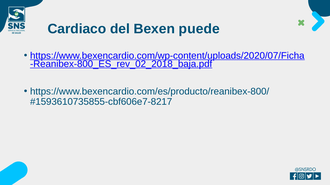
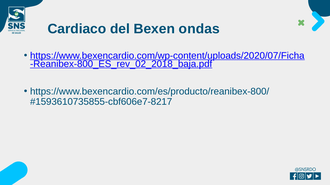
puede: puede -> ondas (199, 29)
